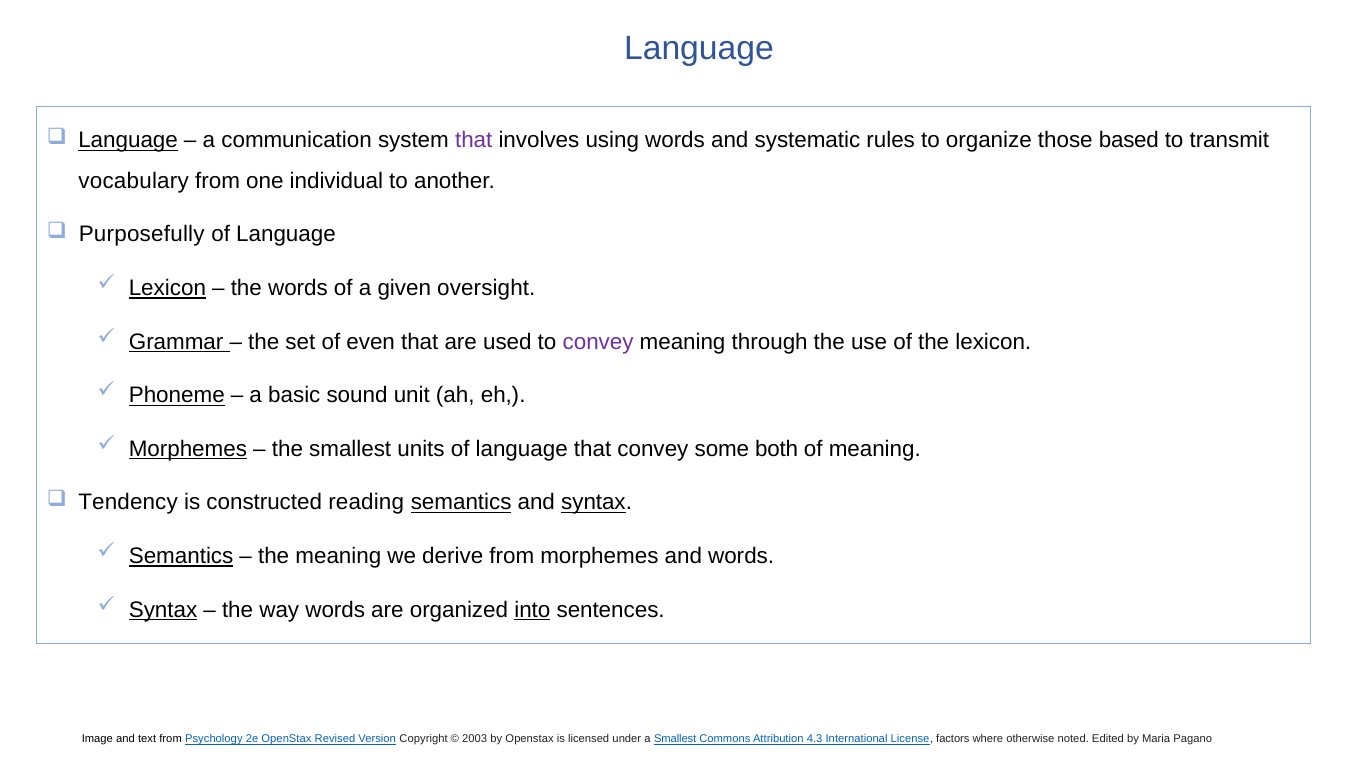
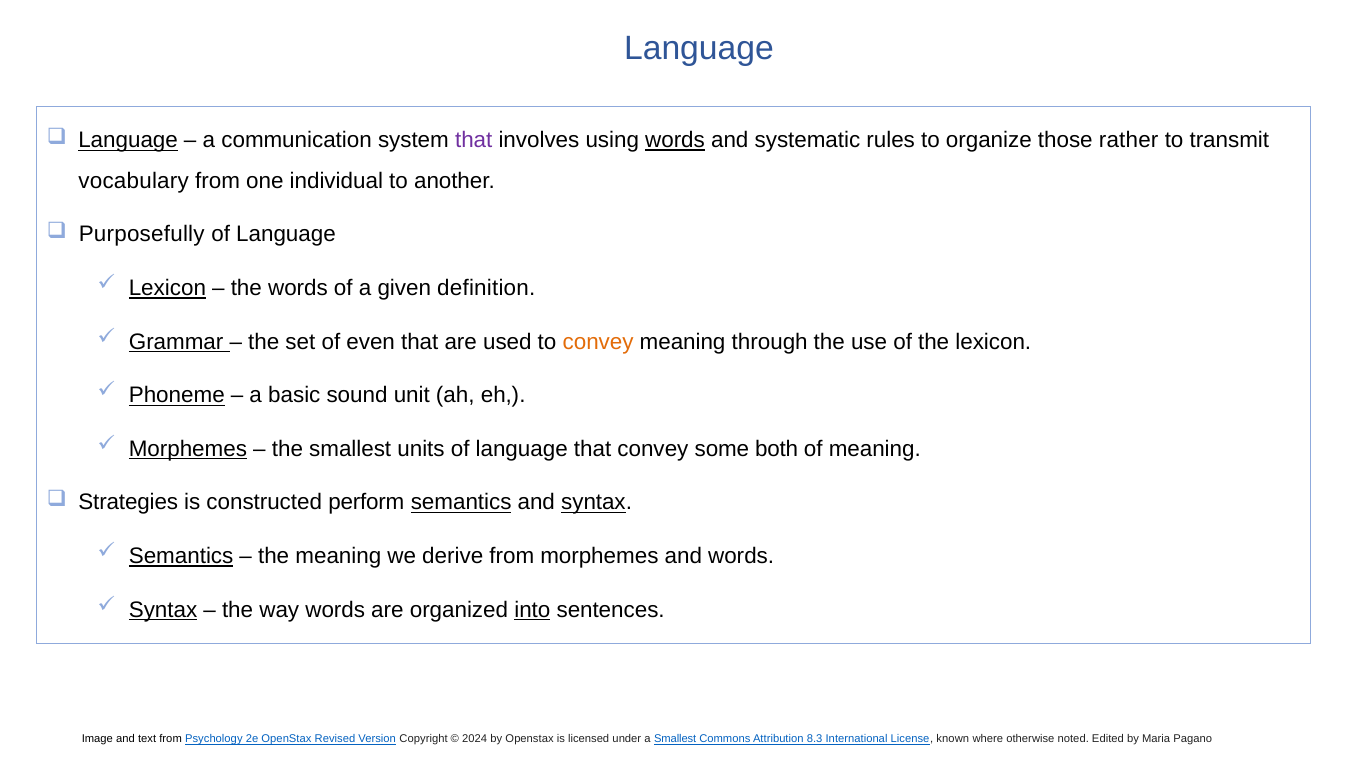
words underline: none -> present (675, 140)
based: based -> rather (1129, 140)
oversight: oversight -> definition (486, 288)
convey colour: purple -> orange (598, 341)
Tendency: Tendency -> Strategies (128, 502)
reading: reading -> perform (366, 502)
2003: 2003 -> 2024 (475, 739)
4.3: 4.3 -> 8.3 (815, 739)
factors: factors -> known (953, 739)
